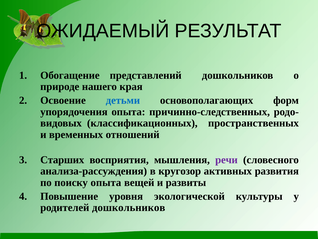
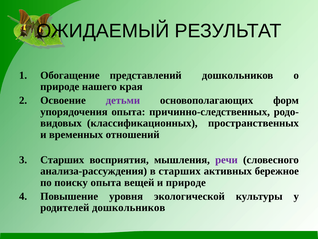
детьми colour: blue -> purple (123, 100)
в кругозор: кругозор -> старших (180, 171)
развития: развития -> бережное (277, 171)
и развиты: развиты -> природе (186, 182)
